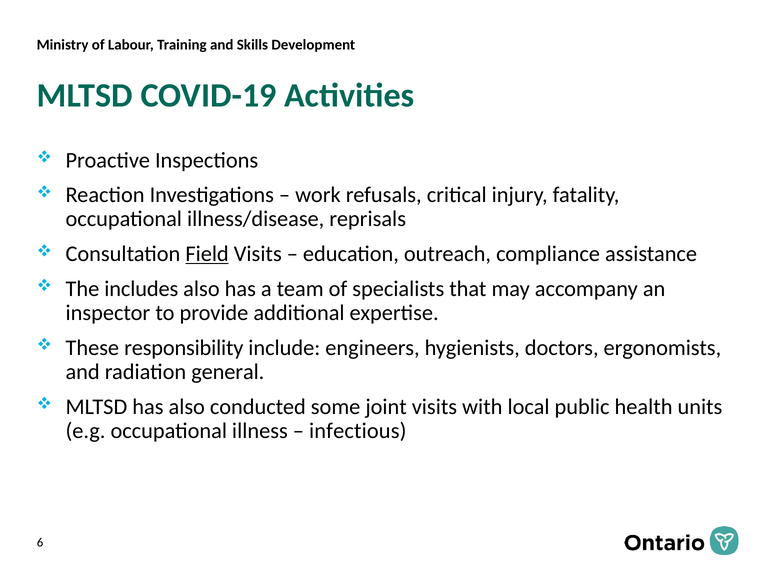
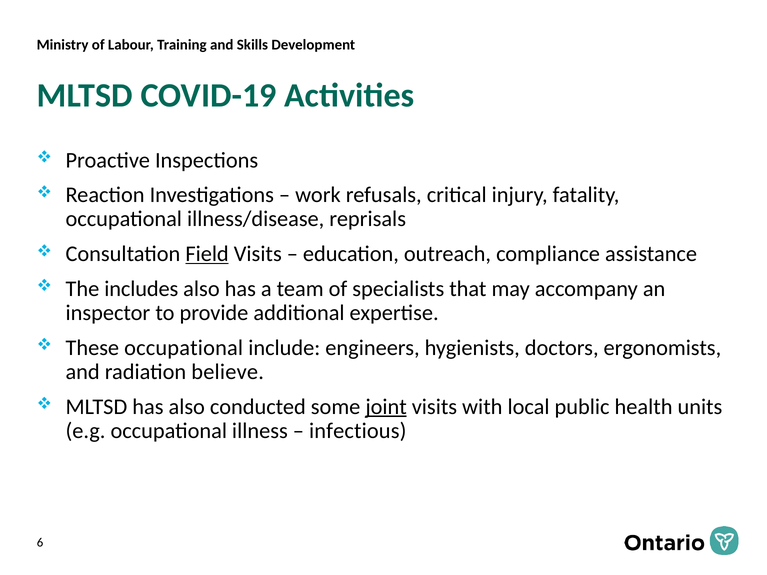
These responsibility: responsibility -> occupational (184, 348)
general: general -> believe (228, 372)
joint underline: none -> present (386, 407)
